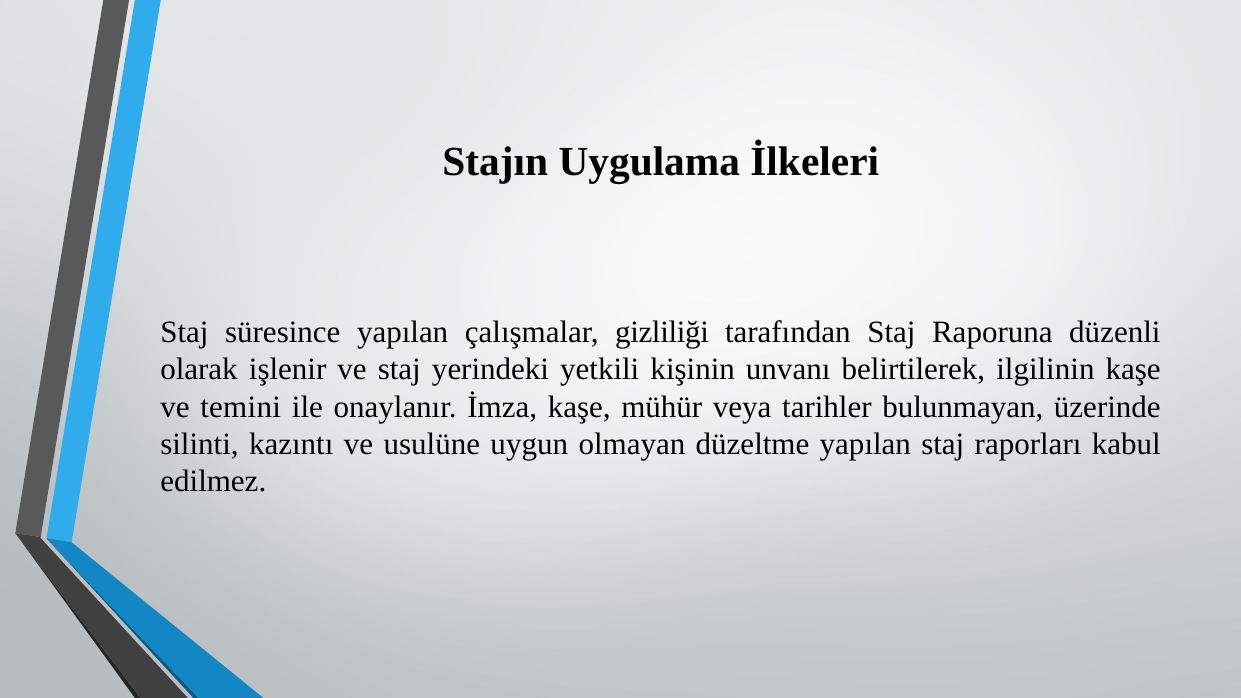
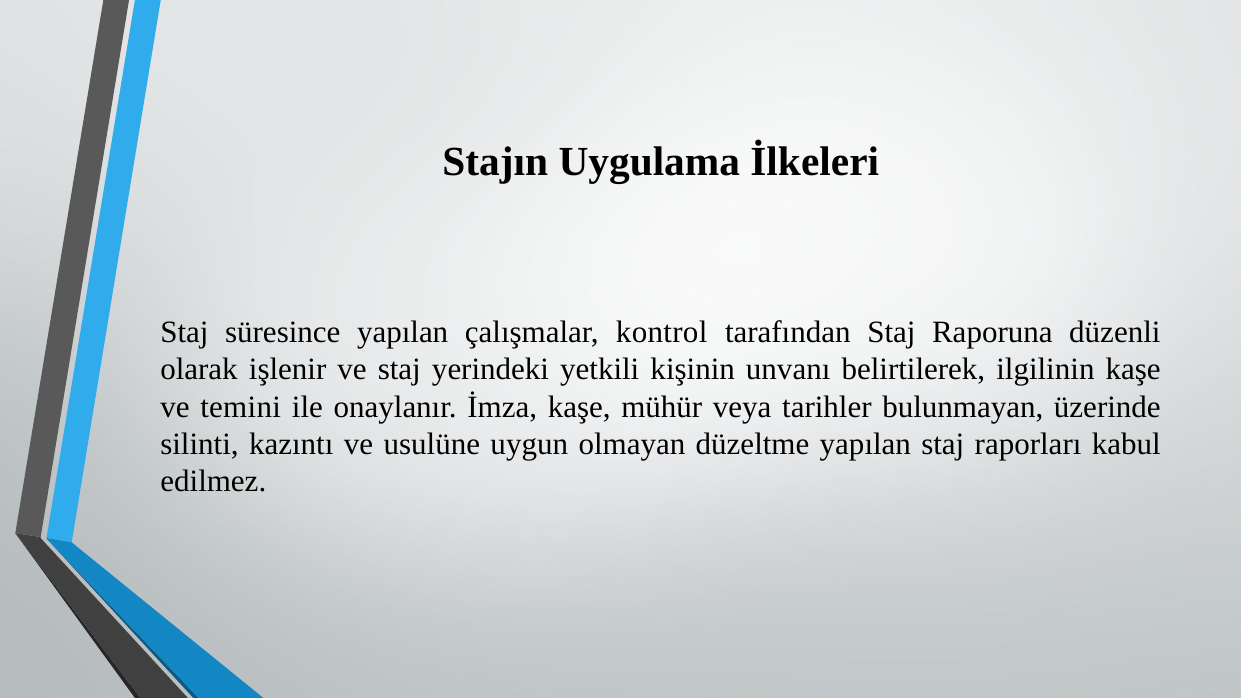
gizliliği: gizliliği -> kontrol (662, 333)
